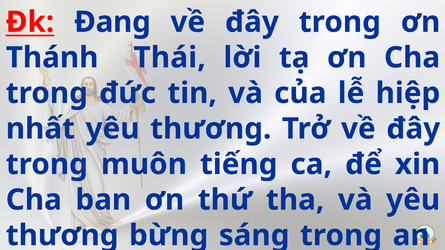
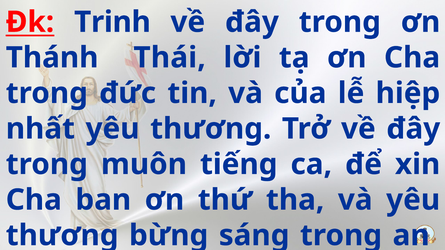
Đang: Đang -> Trinh (112, 22)
